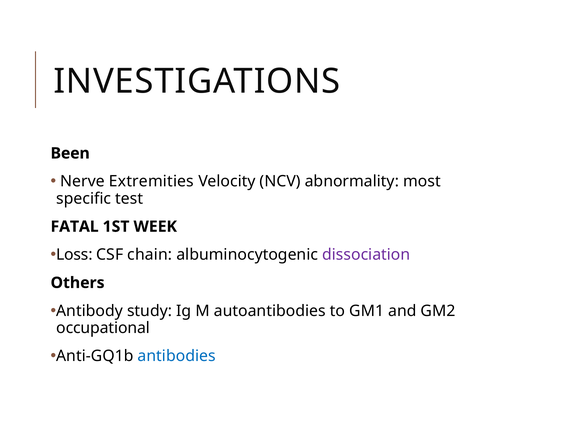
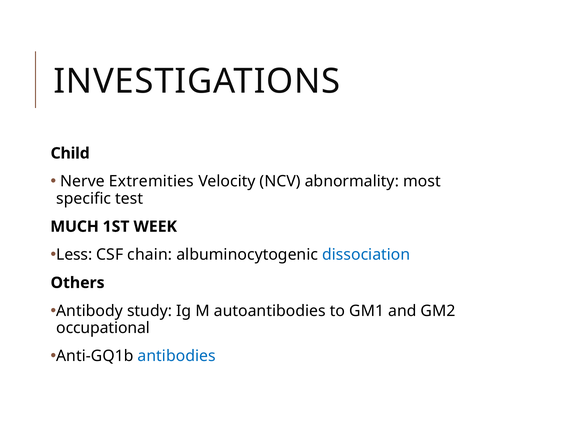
Been: Been -> Child (70, 153)
FATAL: FATAL -> MUCH (75, 227)
Loss: Loss -> Less (74, 255)
dissociation colour: purple -> blue (366, 255)
